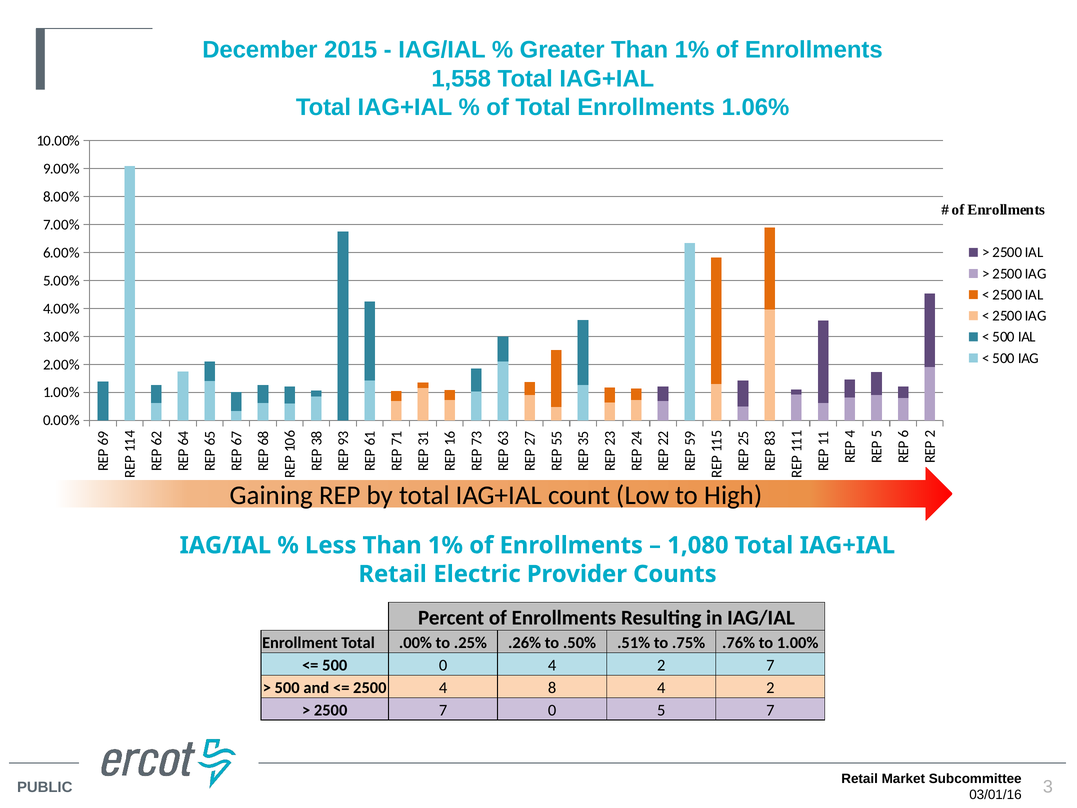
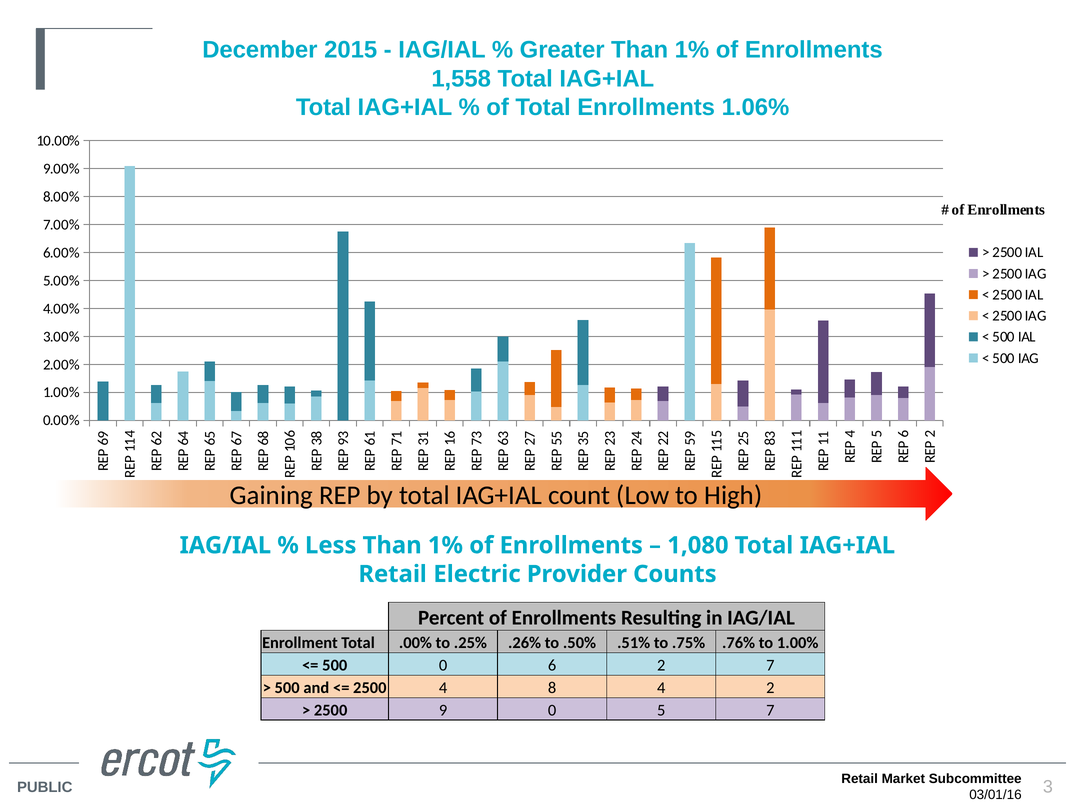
500 0 4: 4 -> 6 (552, 665)
2500 7: 7 -> 9 (443, 710)
